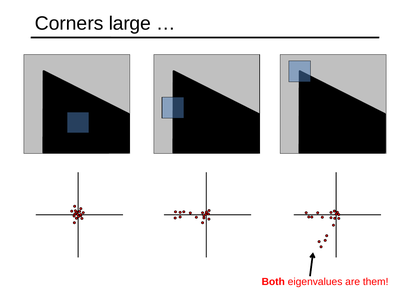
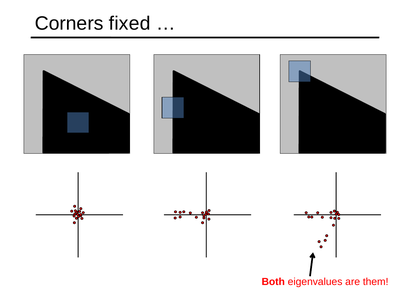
large: large -> fixed (130, 24)
